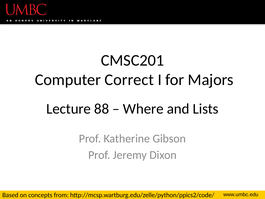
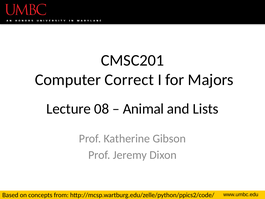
88: 88 -> 08 (102, 109)
Where: Where -> Animal (143, 109)
